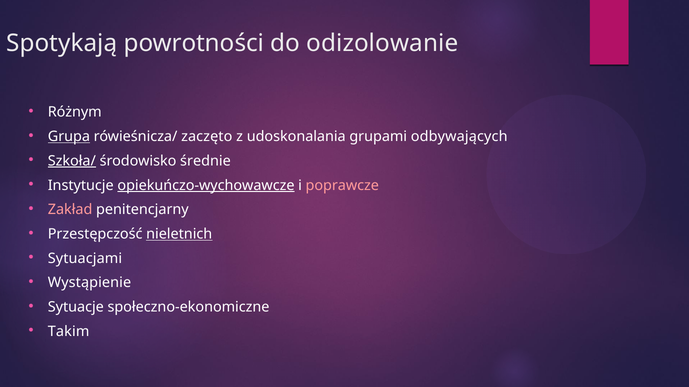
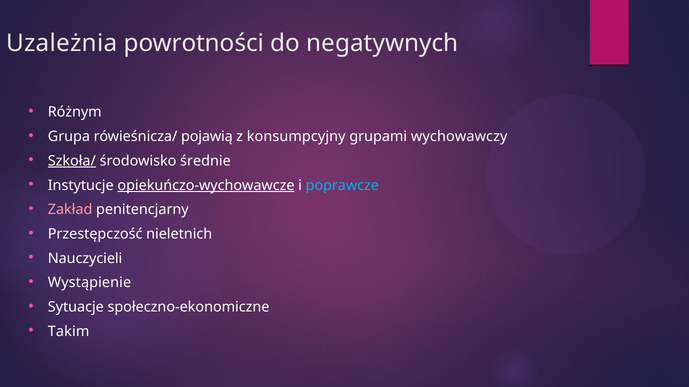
Spotykają: Spotykają -> Uzależnia (62, 43)
odizolowanie: odizolowanie -> negatywnych (382, 43)
Grupa underline: present -> none (69, 137)
zaczęto: zaczęto -> pojawią (207, 137)
udoskonalania: udoskonalania -> konsumpcyjny (296, 137)
odbywających: odbywających -> wychowawczy (459, 137)
poprawcze colour: pink -> light blue (342, 186)
nieletnich underline: present -> none (179, 234)
Sytuacjami: Sytuacjami -> Nauczycieli (85, 259)
